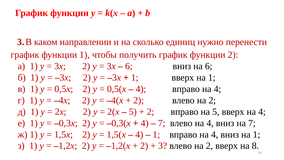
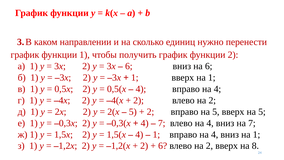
вверх на 4: 4 -> 5 (262, 112)
3: 3 -> 6 (163, 146)
